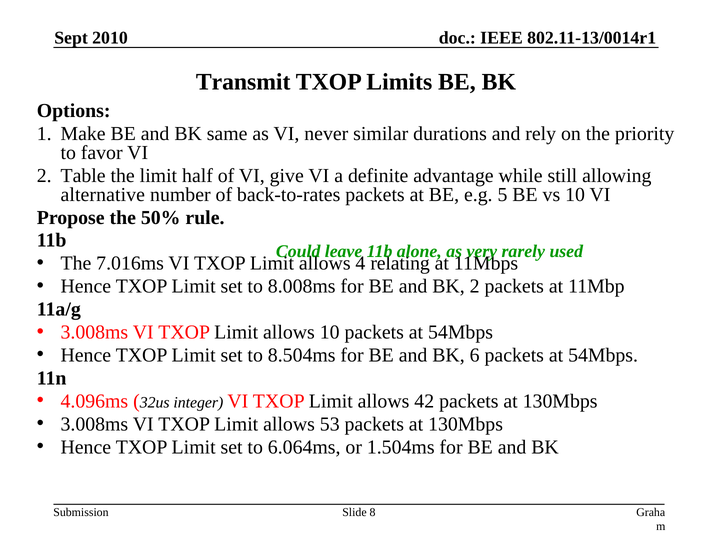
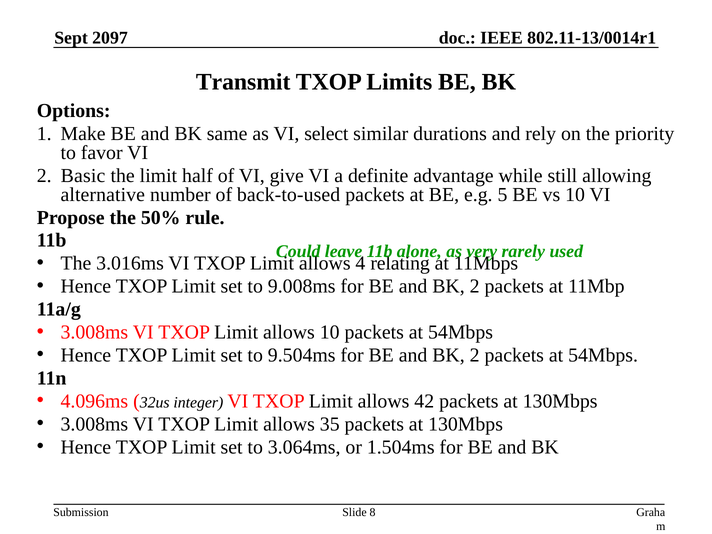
2010: 2010 -> 2097 (110, 38)
never: never -> select (326, 134)
Table: Table -> Basic (83, 176)
back-to-rates: back-to-rates -> back-to-used (289, 195)
7.016ms: 7.016ms -> 3.016ms (130, 263)
8.008ms: 8.008ms -> 9.008ms (302, 286)
8.504ms: 8.504ms -> 9.504ms (302, 355)
6: 6 -> 2 (475, 355)
53: 53 -> 35 (330, 424)
6.064ms: 6.064ms -> 3.064ms (304, 447)
